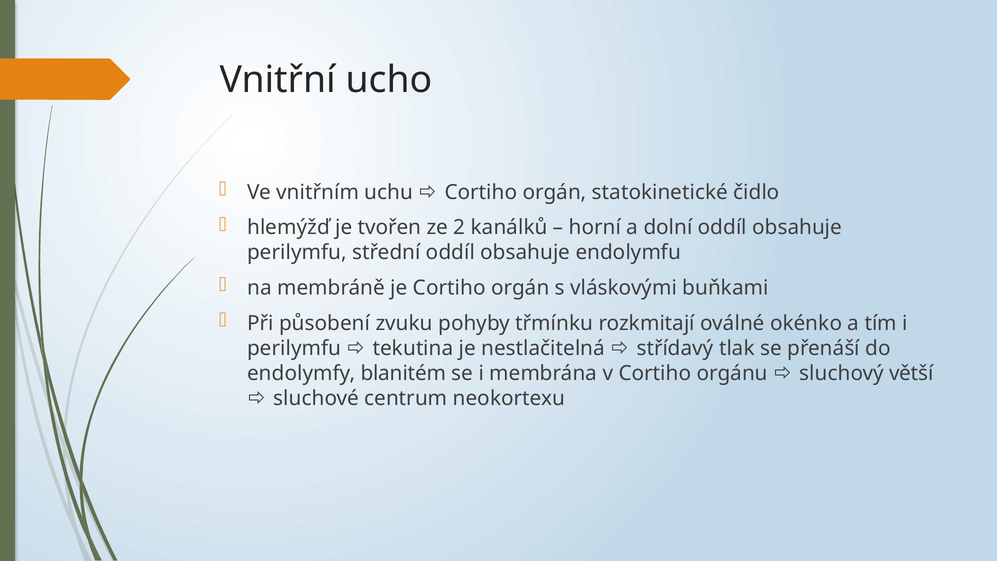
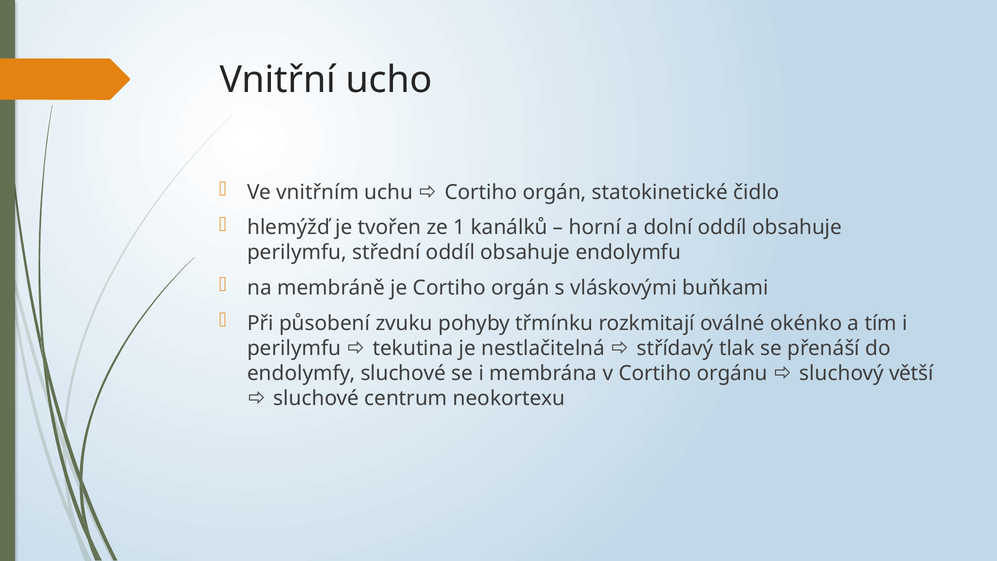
2: 2 -> 1 (459, 228)
endolymfy blanitém: blanitém -> sluchové (403, 373)
